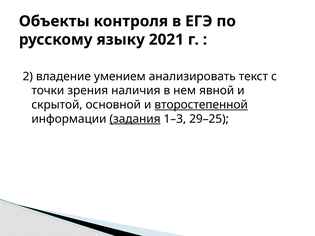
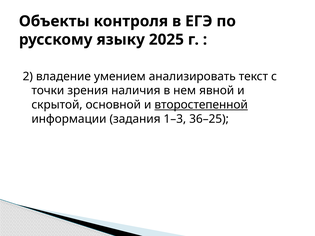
2021: 2021 -> 2025 (166, 40)
задания underline: present -> none (135, 119)
29–25: 29–25 -> 36–25 (209, 119)
